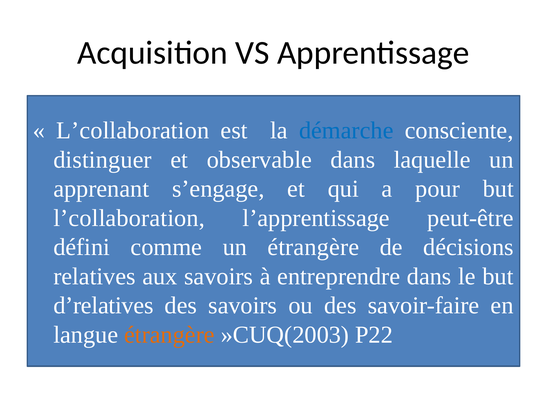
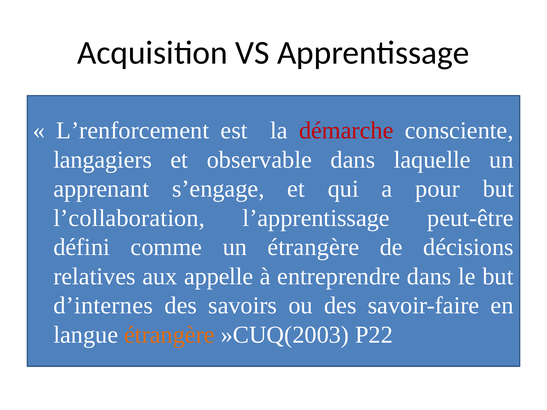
L’collaboration: L’collaboration -> L’renforcement (133, 131)
démarche colour: blue -> red (346, 131)
distinguer: distinguer -> langagiers (103, 160)
aux savoirs: savoirs -> appelle (219, 277)
d’relatives: d’relatives -> d’internes (103, 306)
